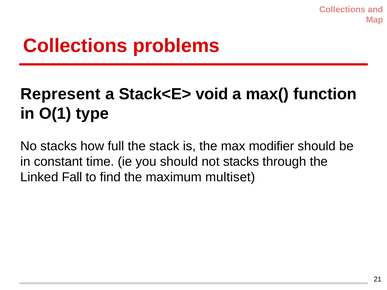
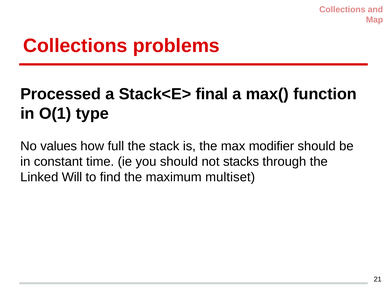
Represent: Represent -> Processed (61, 94)
void: void -> final (212, 94)
No stacks: stacks -> values (59, 146)
Fall: Fall -> Will (72, 177)
